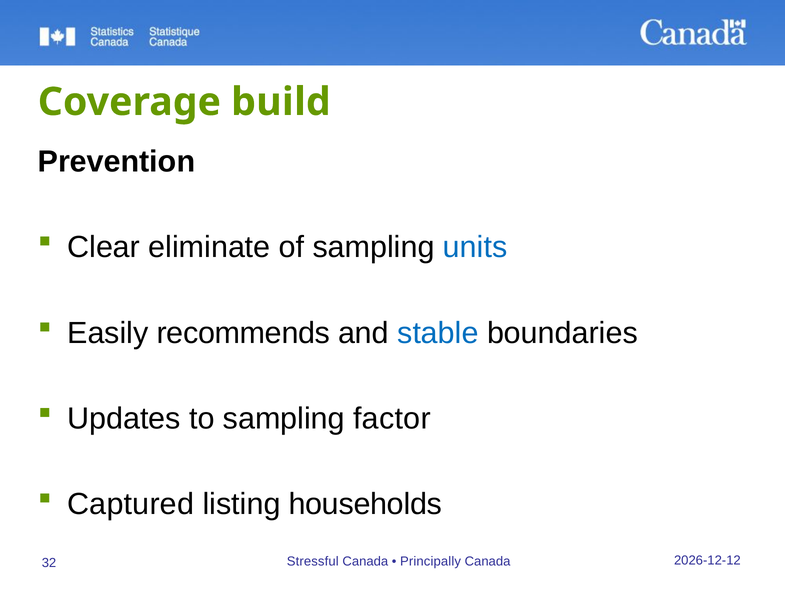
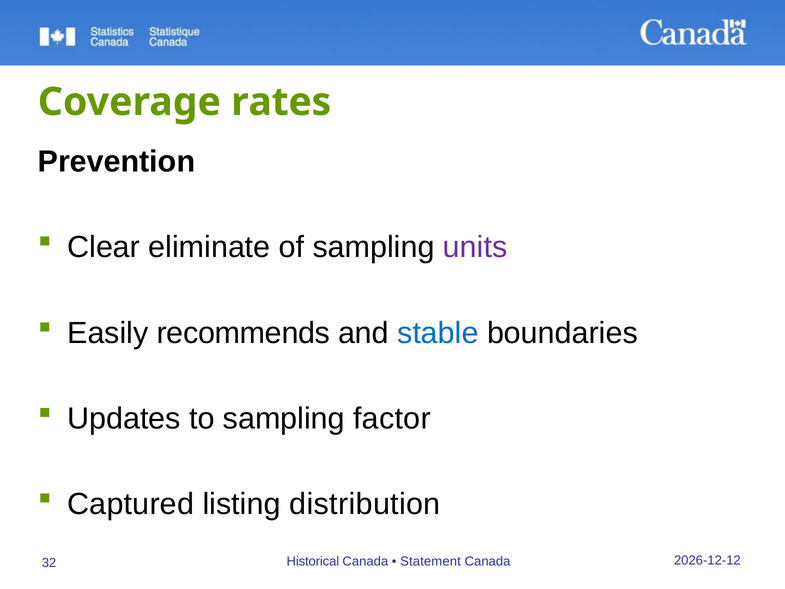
build: build -> rates (281, 102)
units colour: blue -> purple (475, 247)
households: households -> distribution (365, 504)
Stressful: Stressful -> Historical (313, 561)
Principally: Principally -> Statement (431, 561)
